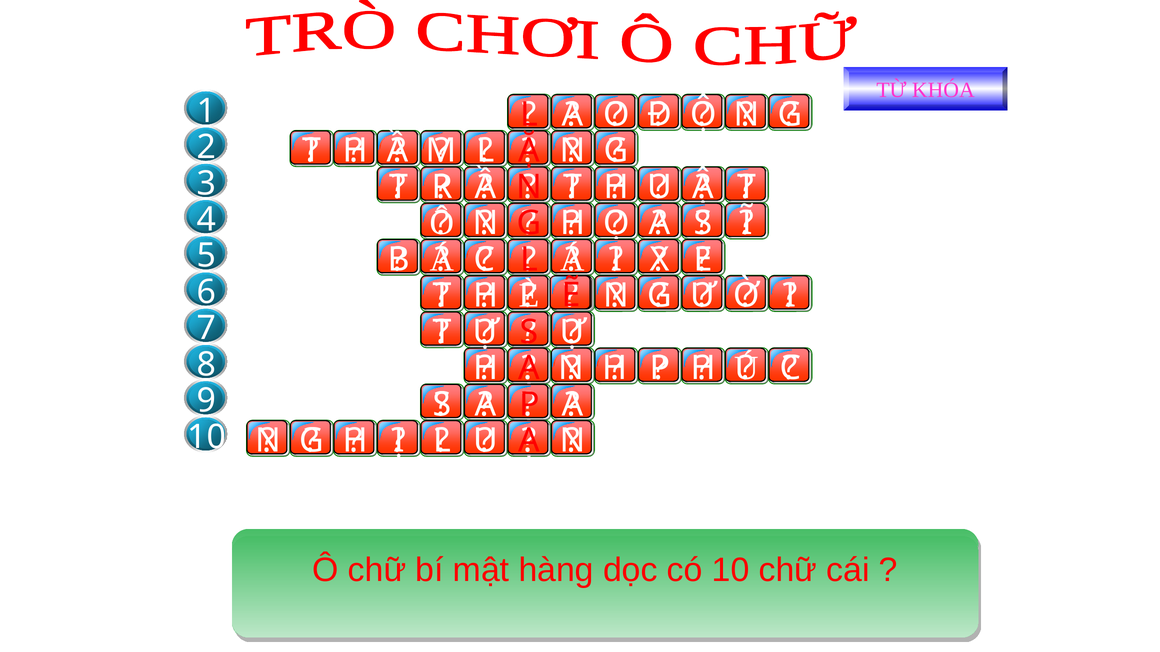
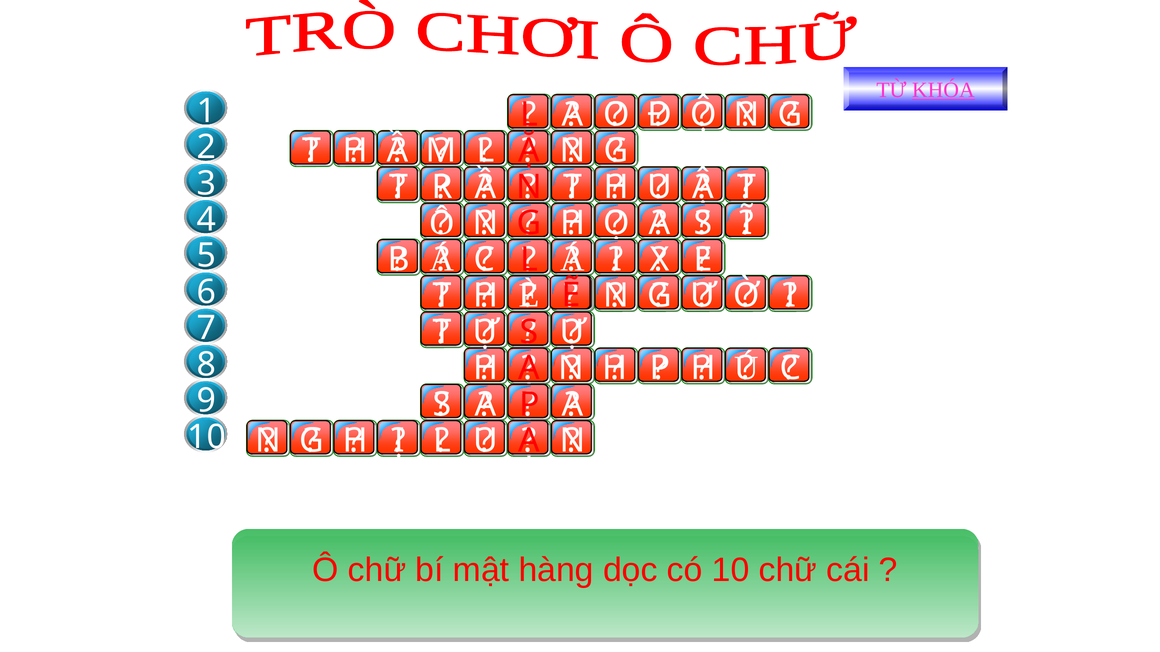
KHÓA underline: none -> present (943, 90)
